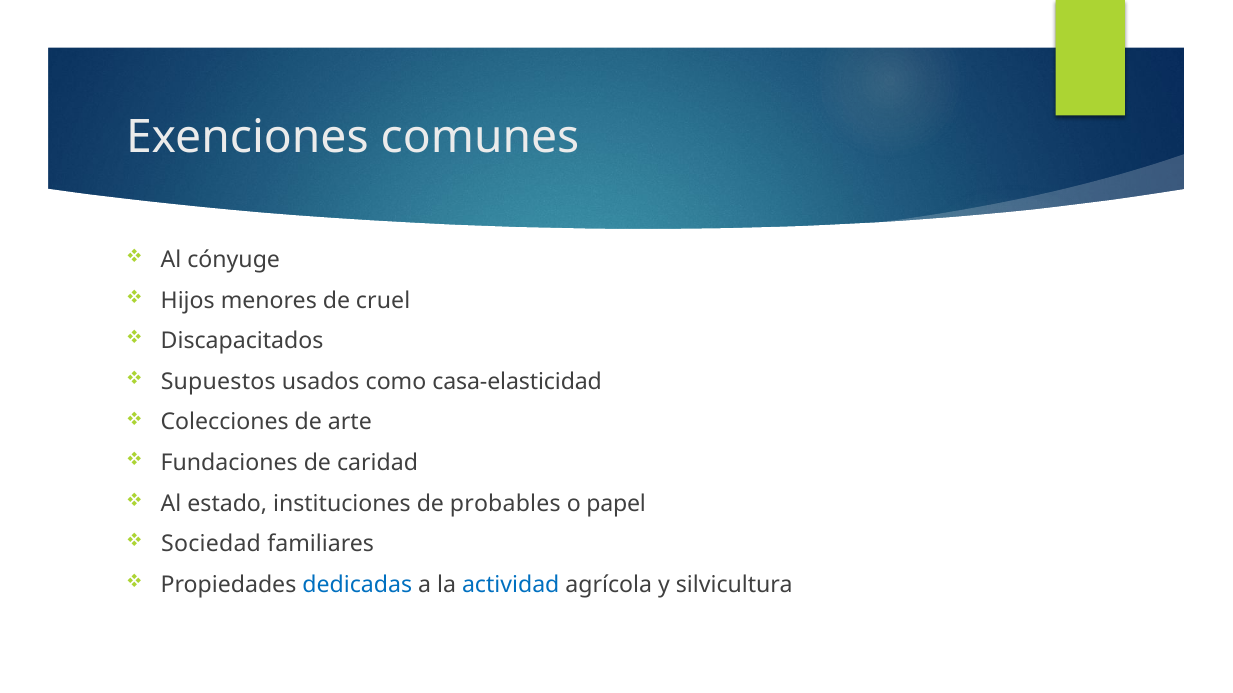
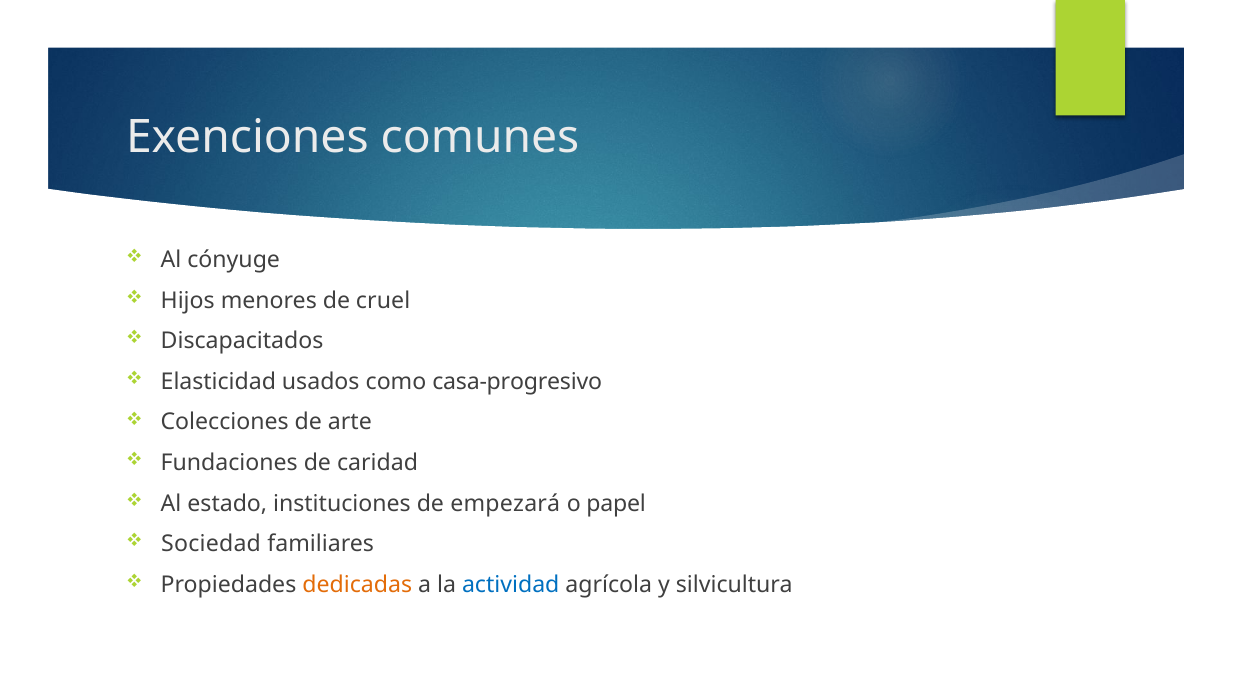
Supuestos: Supuestos -> Elasticidad (218, 382)
casa-elasticidad: casa-elasticidad -> casa-progresivo (517, 382)
probables: probables -> empezará (505, 504)
dedicadas colour: blue -> orange (357, 585)
